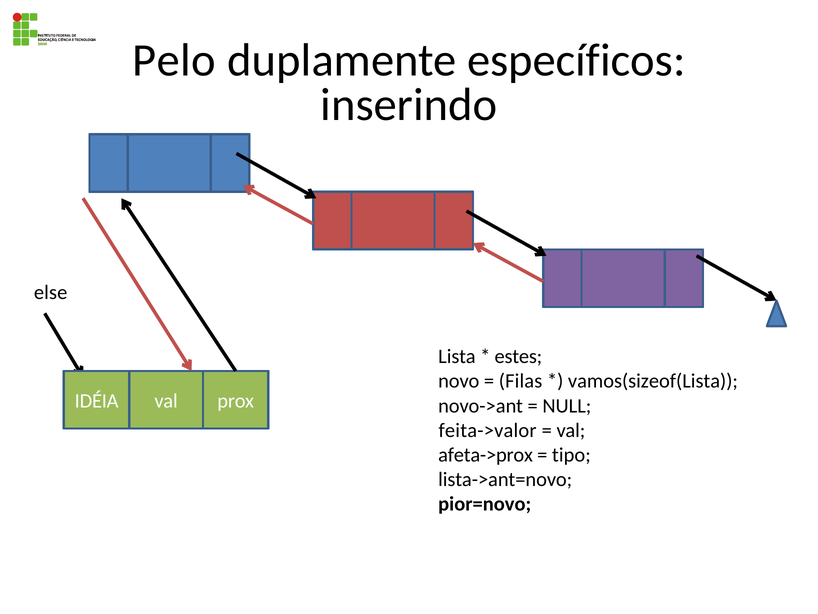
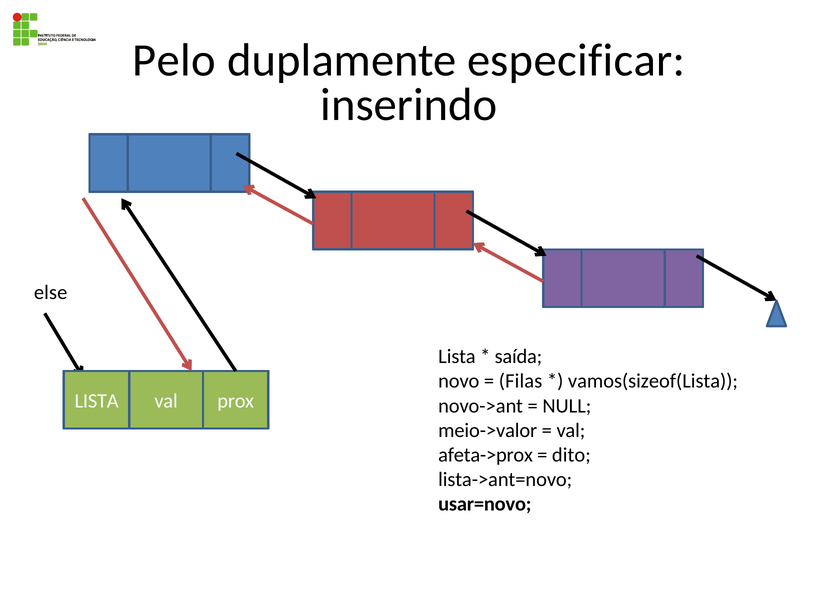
específicos: específicos -> especificar (576, 60)
estes: estes -> saída (518, 356)
IDÉIA: IDÉIA -> LISTA (97, 401)
feita->valor: feita->valor -> meio->valor (488, 430)
tipo: tipo -> dito (571, 455)
pior=novo: pior=novo -> usar=novo (485, 504)
